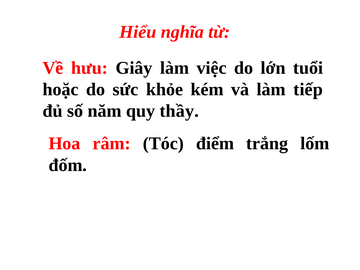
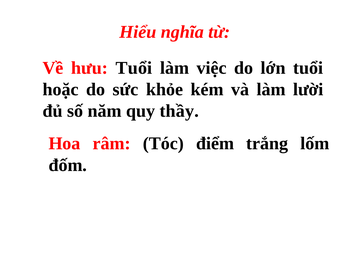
hưu Giây: Giây -> Tuổi (134, 68)
tiếp: tiếp -> lười (308, 89)
